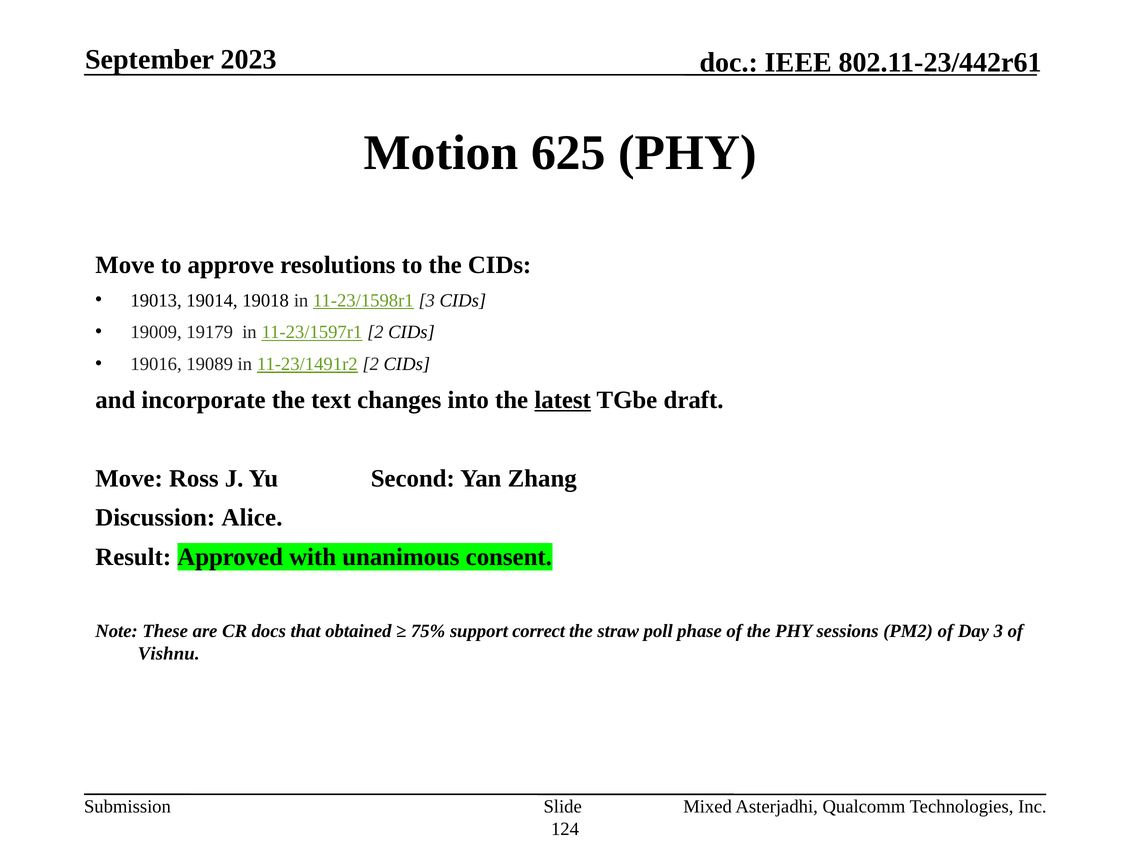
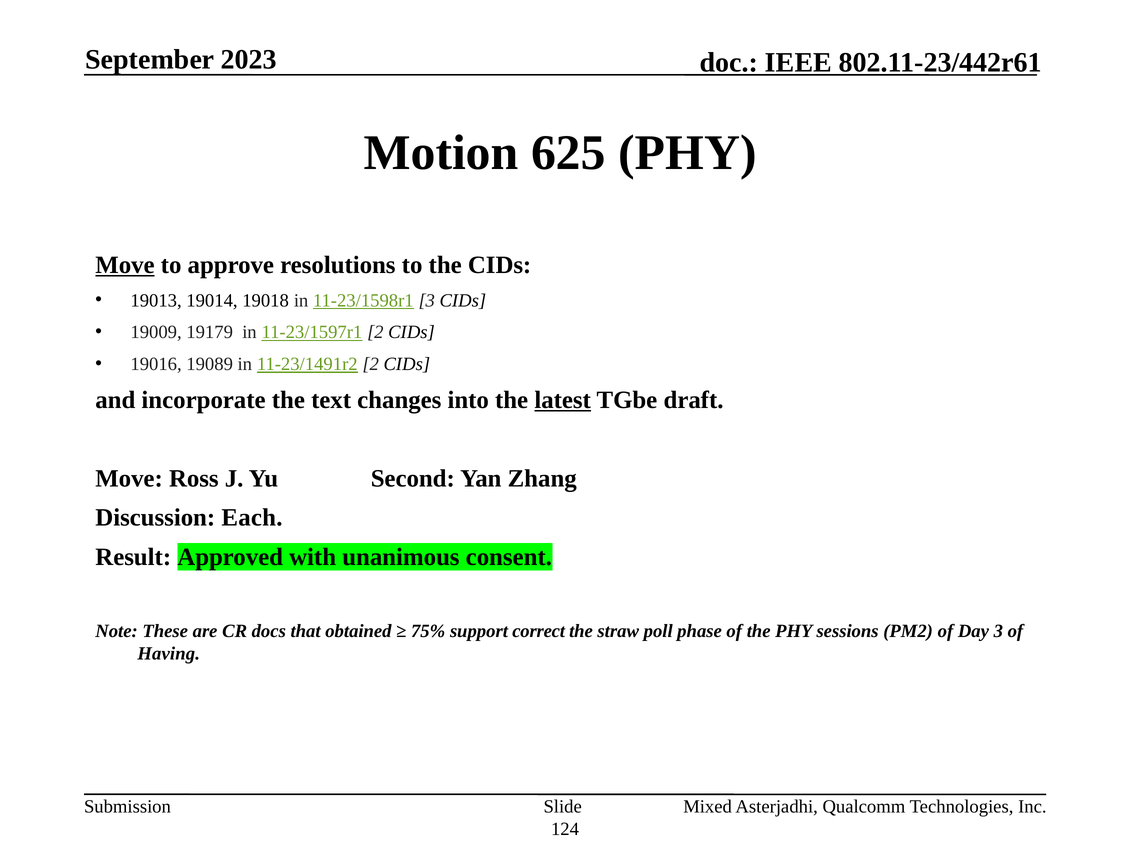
Move underline: none -> present (125, 265)
Alice: Alice -> Each (252, 517)
Vishnu: Vishnu -> Having (169, 653)
